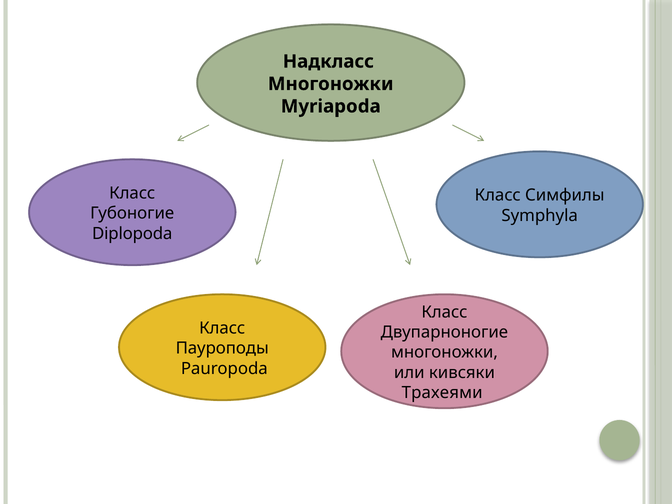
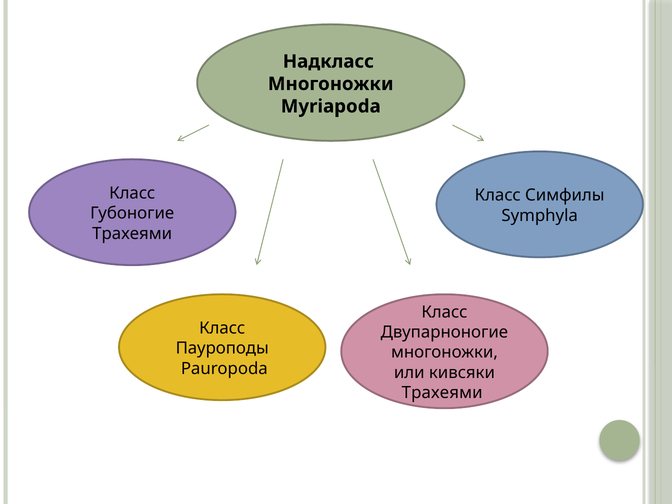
Diplopoda: Diplopoda -> Трахеями (132, 234)
